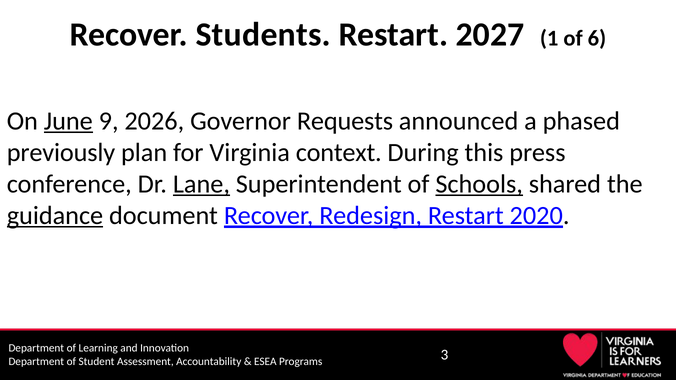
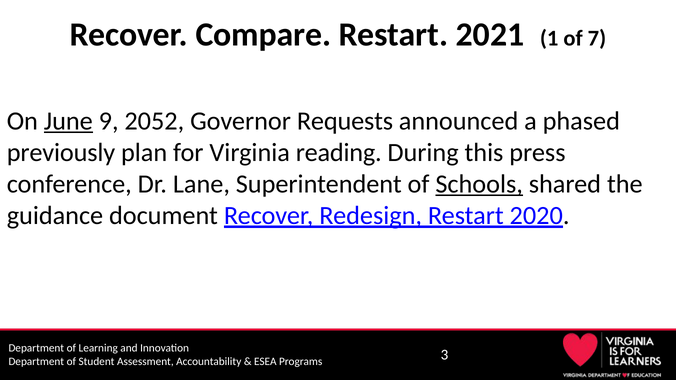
Students: Students -> Compare (263, 35)
2027: 2027 -> 2021 (490, 35)
6: 6 -> 7 (597, 38)
2026: 2026 -> 2052 (154, 121)
context: context -> reading (339, 153)
Lane underline: present -> none (201, 184)
guidance underline: present -> none (55, 216)
